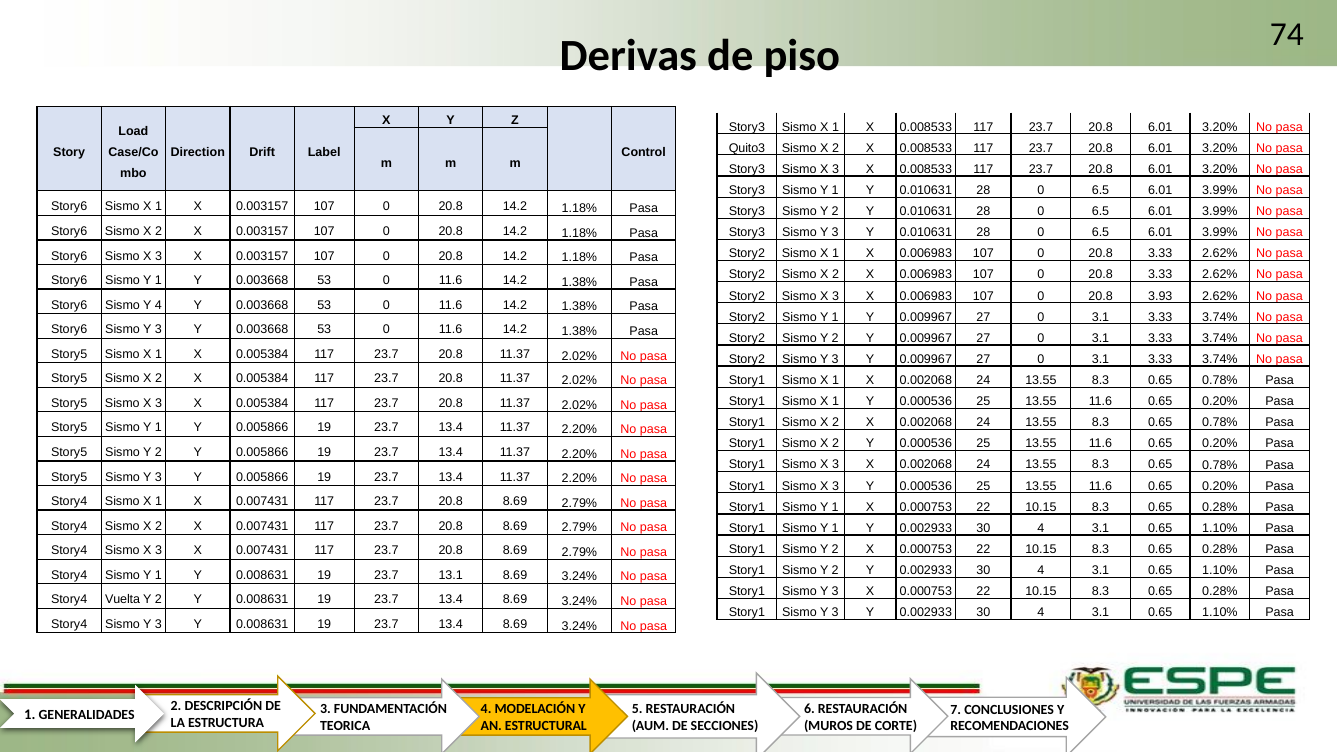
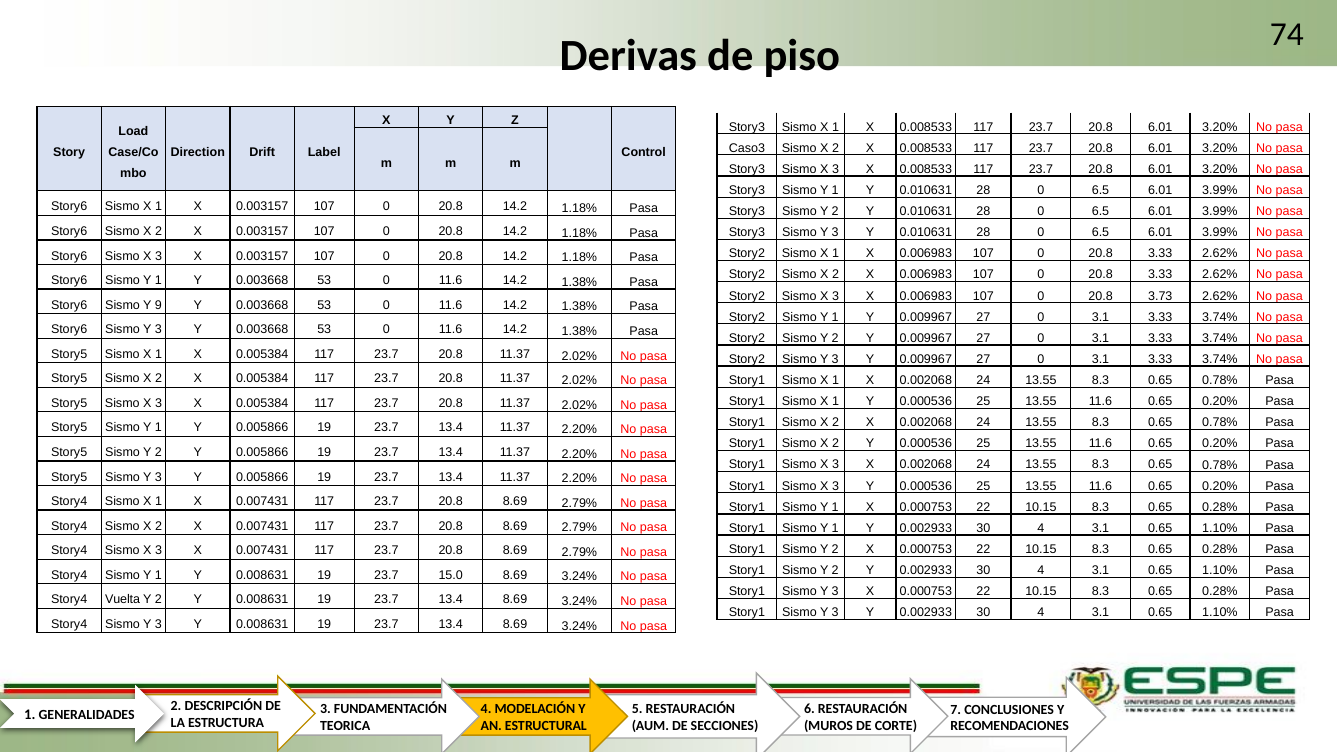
Quito3: Quito3 -> Caso3 (747, 148)
3.93: 3.93 -> 3.73 (1160, 296)
Y 4: 4 -> 9 (158, 305)
13.1: 13.1 -> 15.0 (451, 575)
